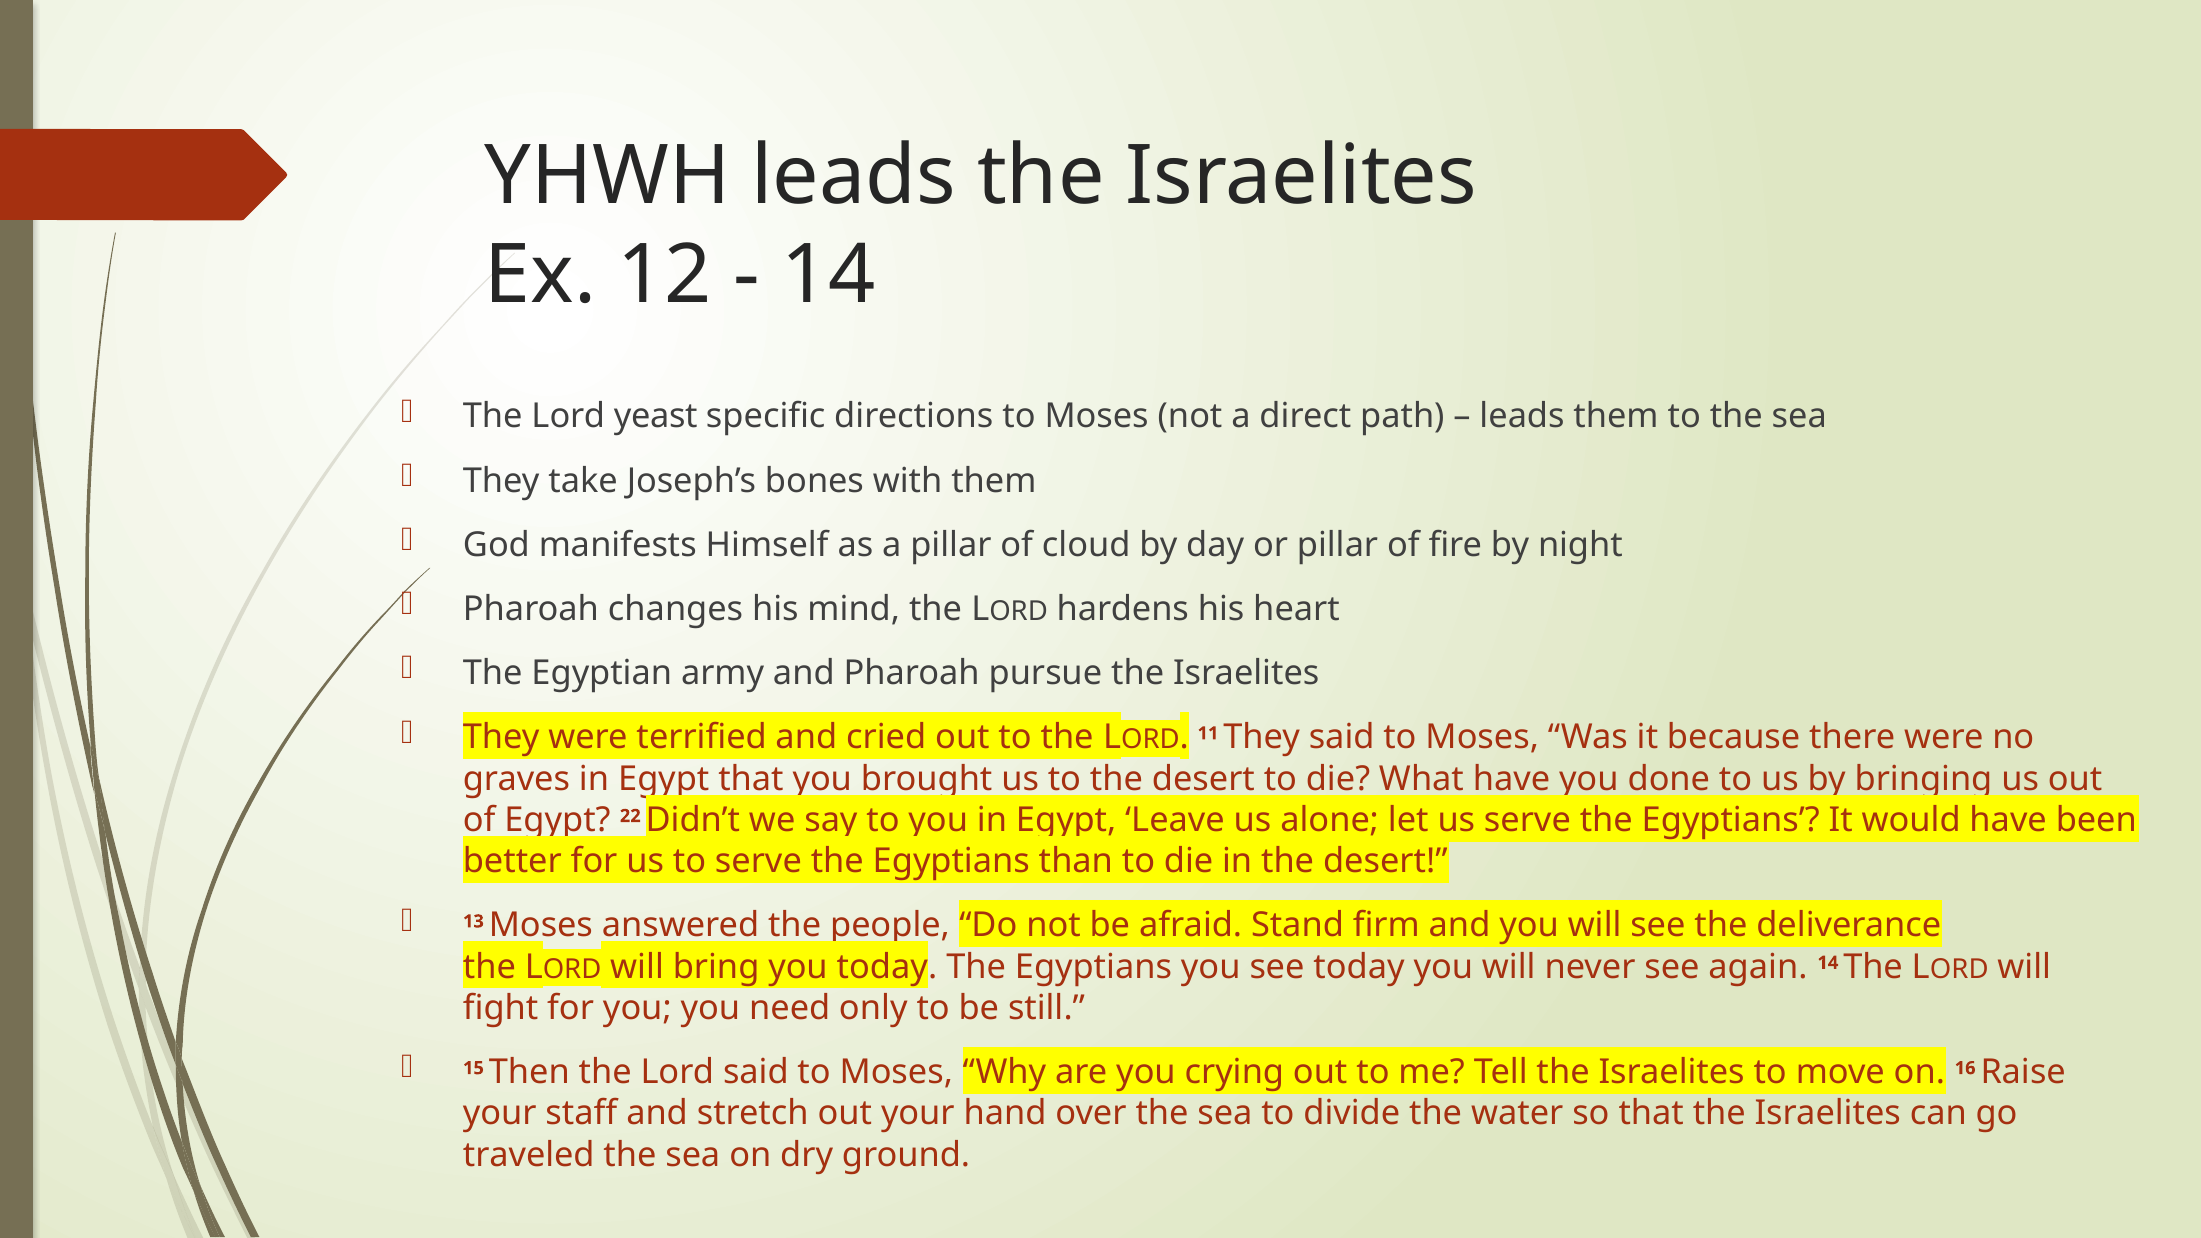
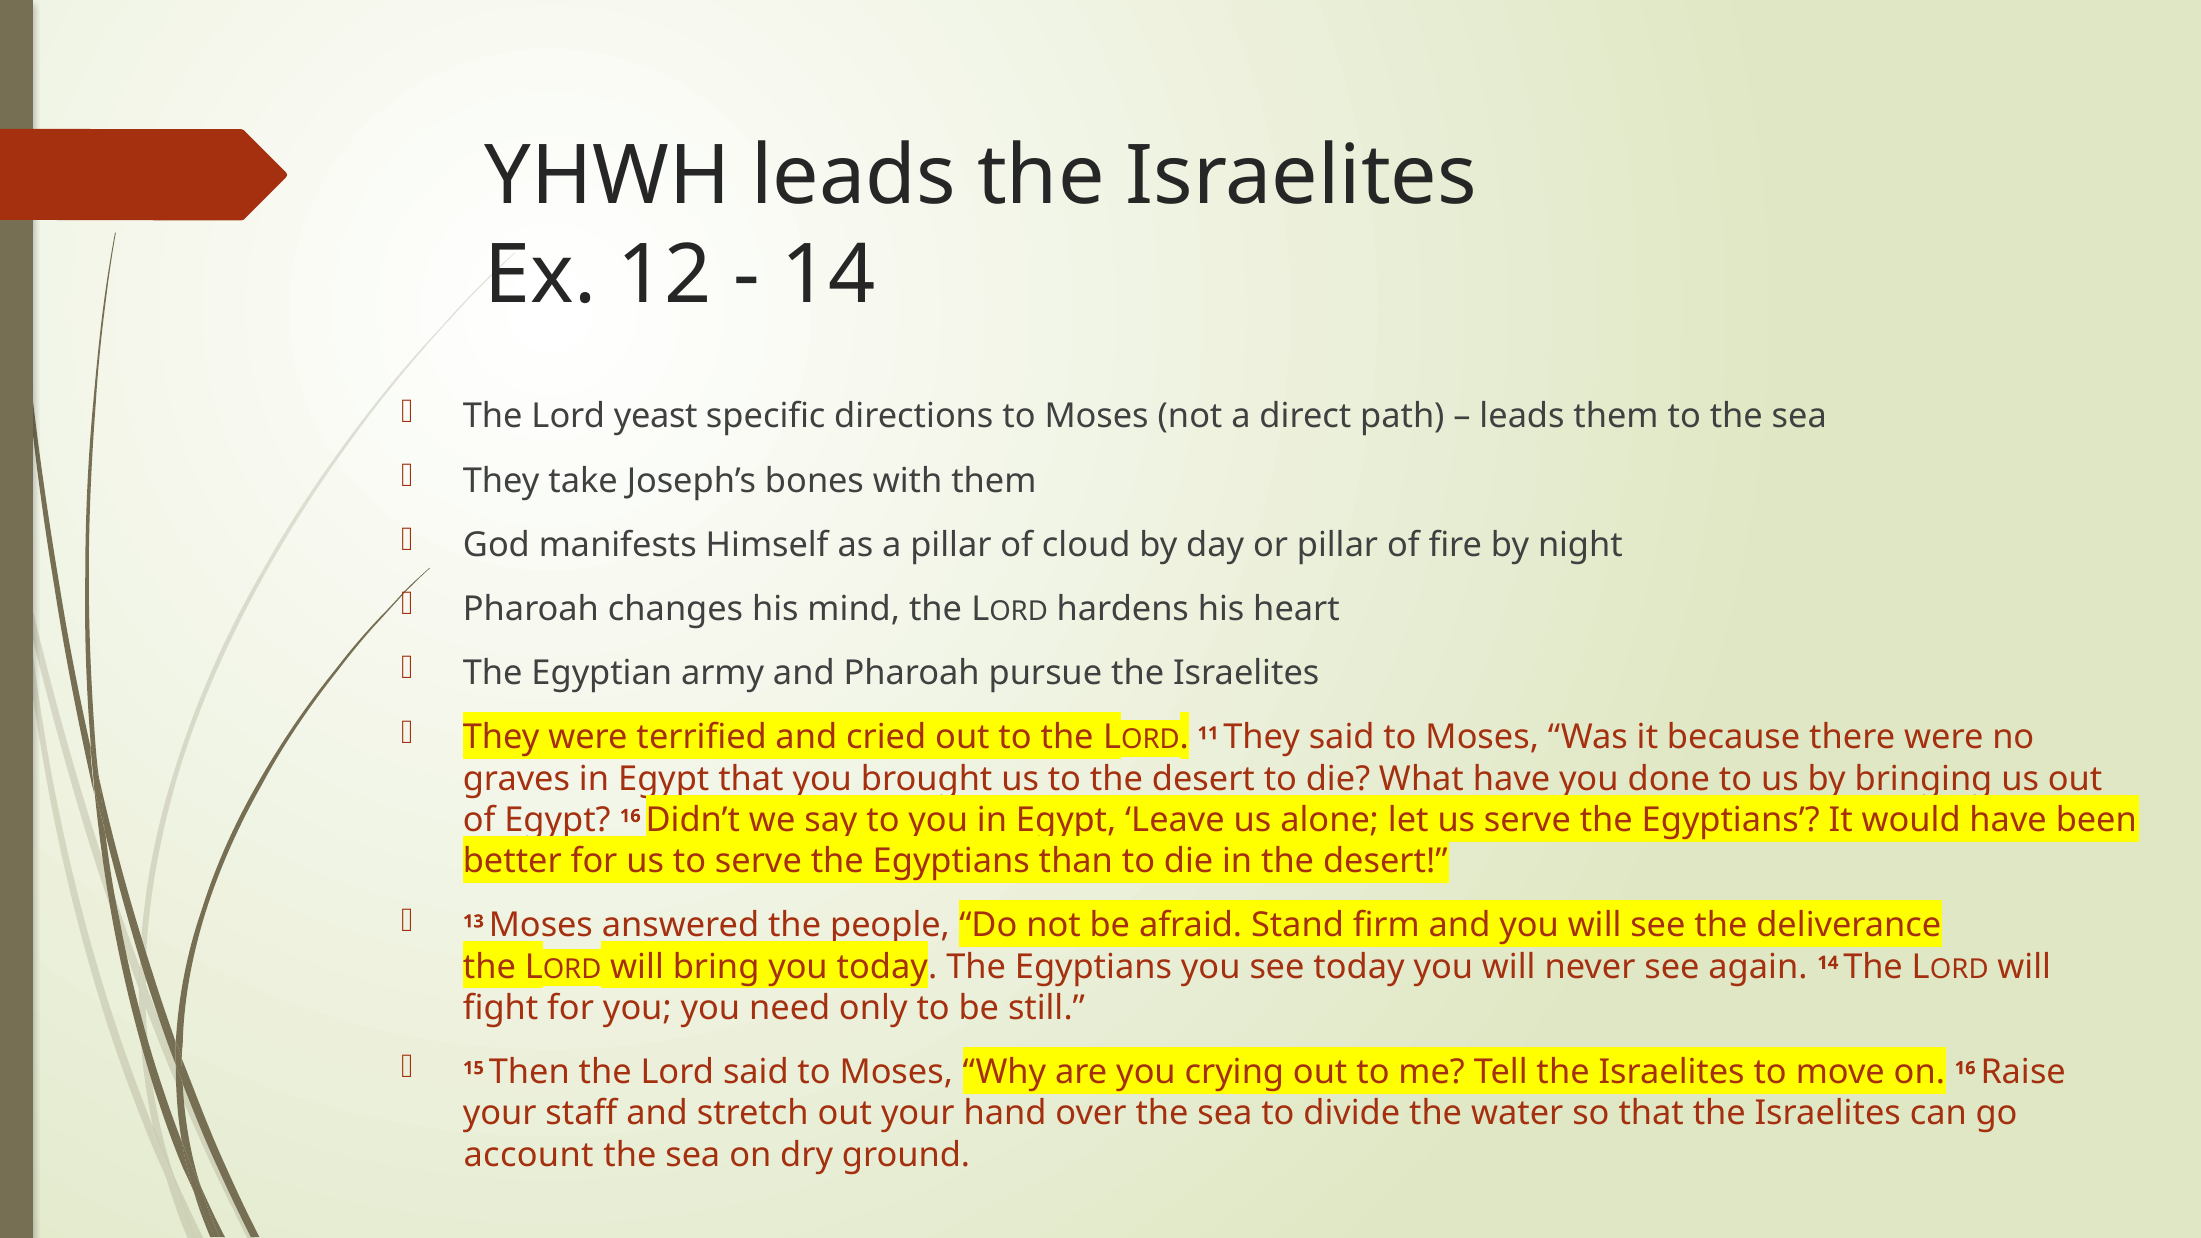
22: 22 -> 16 (630, 816)
traveled: traveled -> account (529, 1155)
